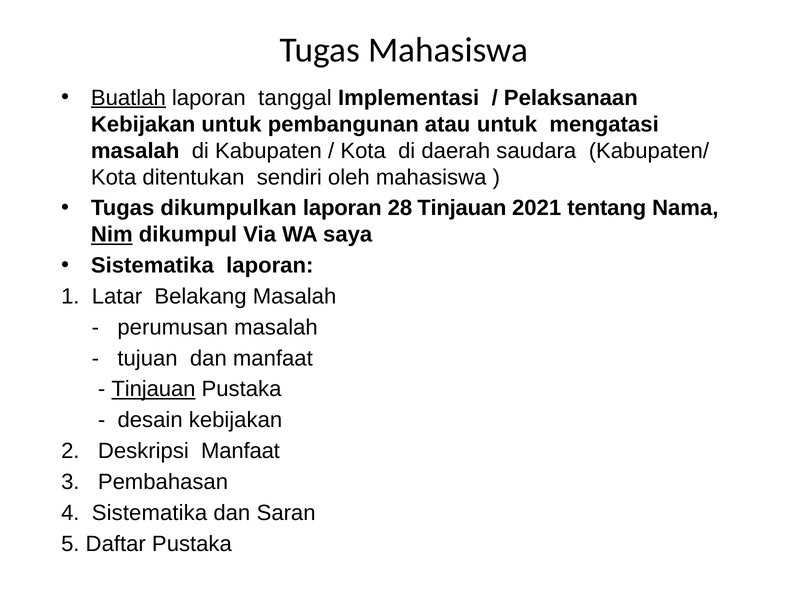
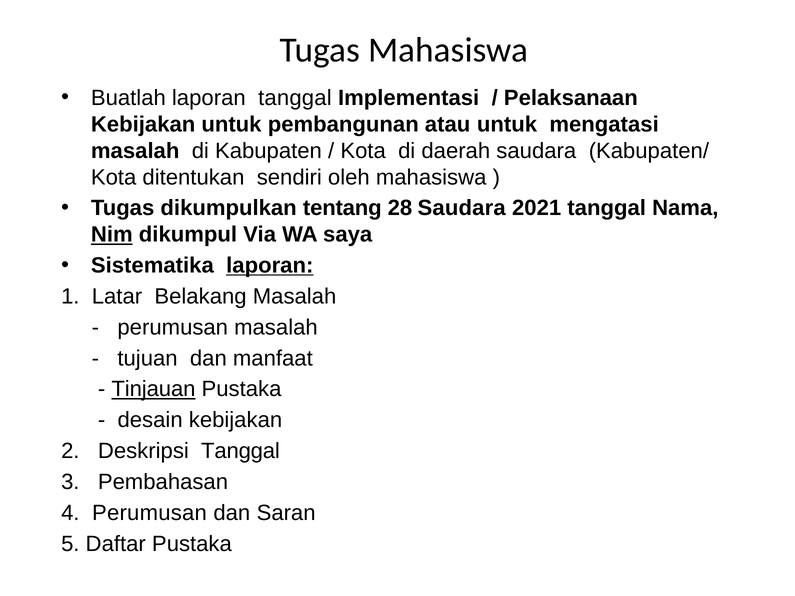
Buatlah underline: present -> none (128, 98)
dikumpulkan laporan: laporan -> tentang (342, 208)
28 Tinjauan: Tinjauan -> Saudara (462, 208)
2021 tentang: tentang -> tanggal (607, 208)
laporan underline: none -> present (270, 266)
Deskripsi Manfaat: Manfaat -> Tanggal (240, 451)
4 Sistematika: Sistematika -> Perumusan (149, 513)
